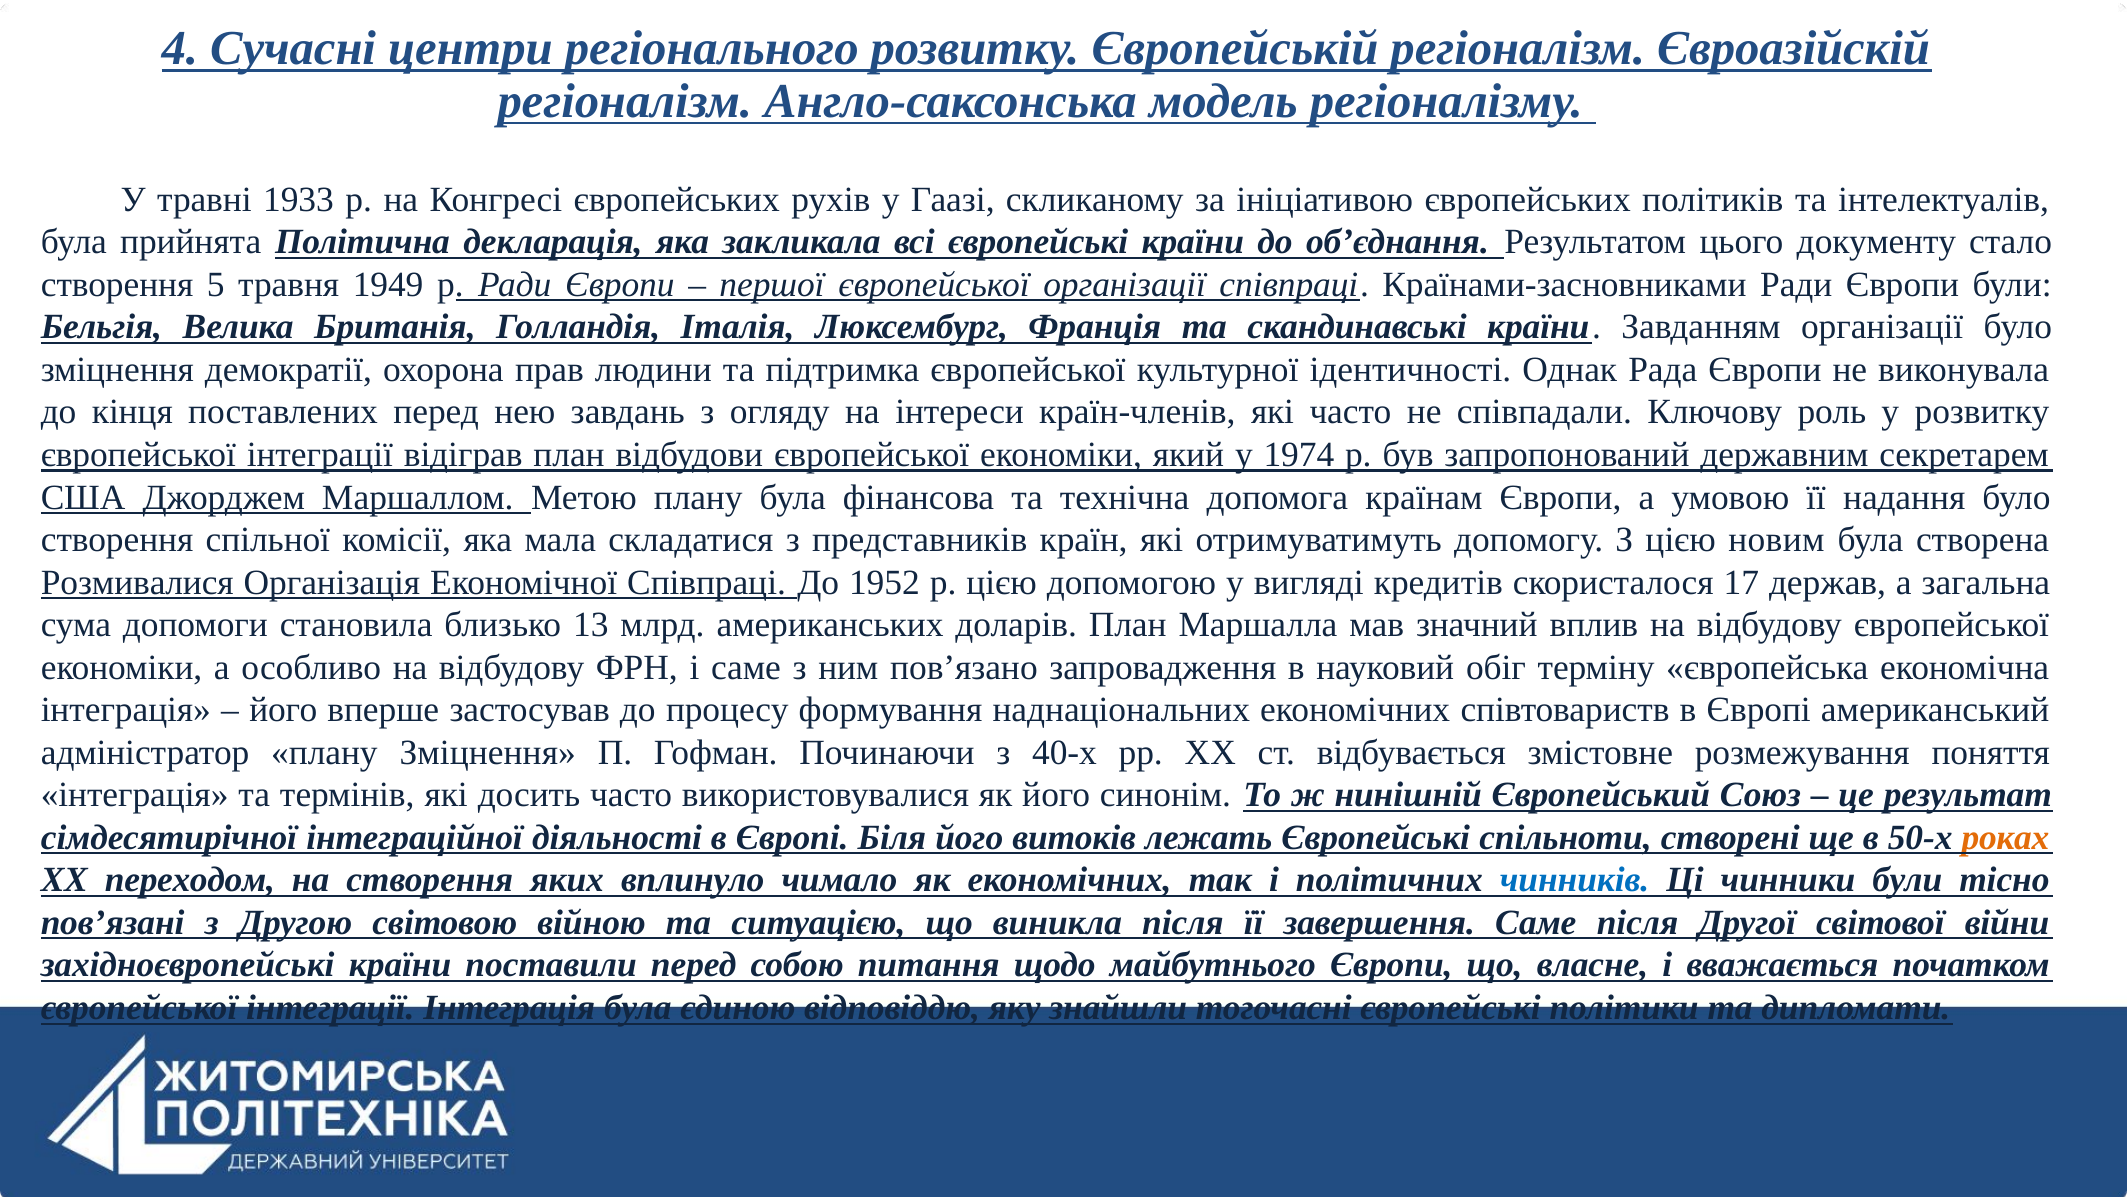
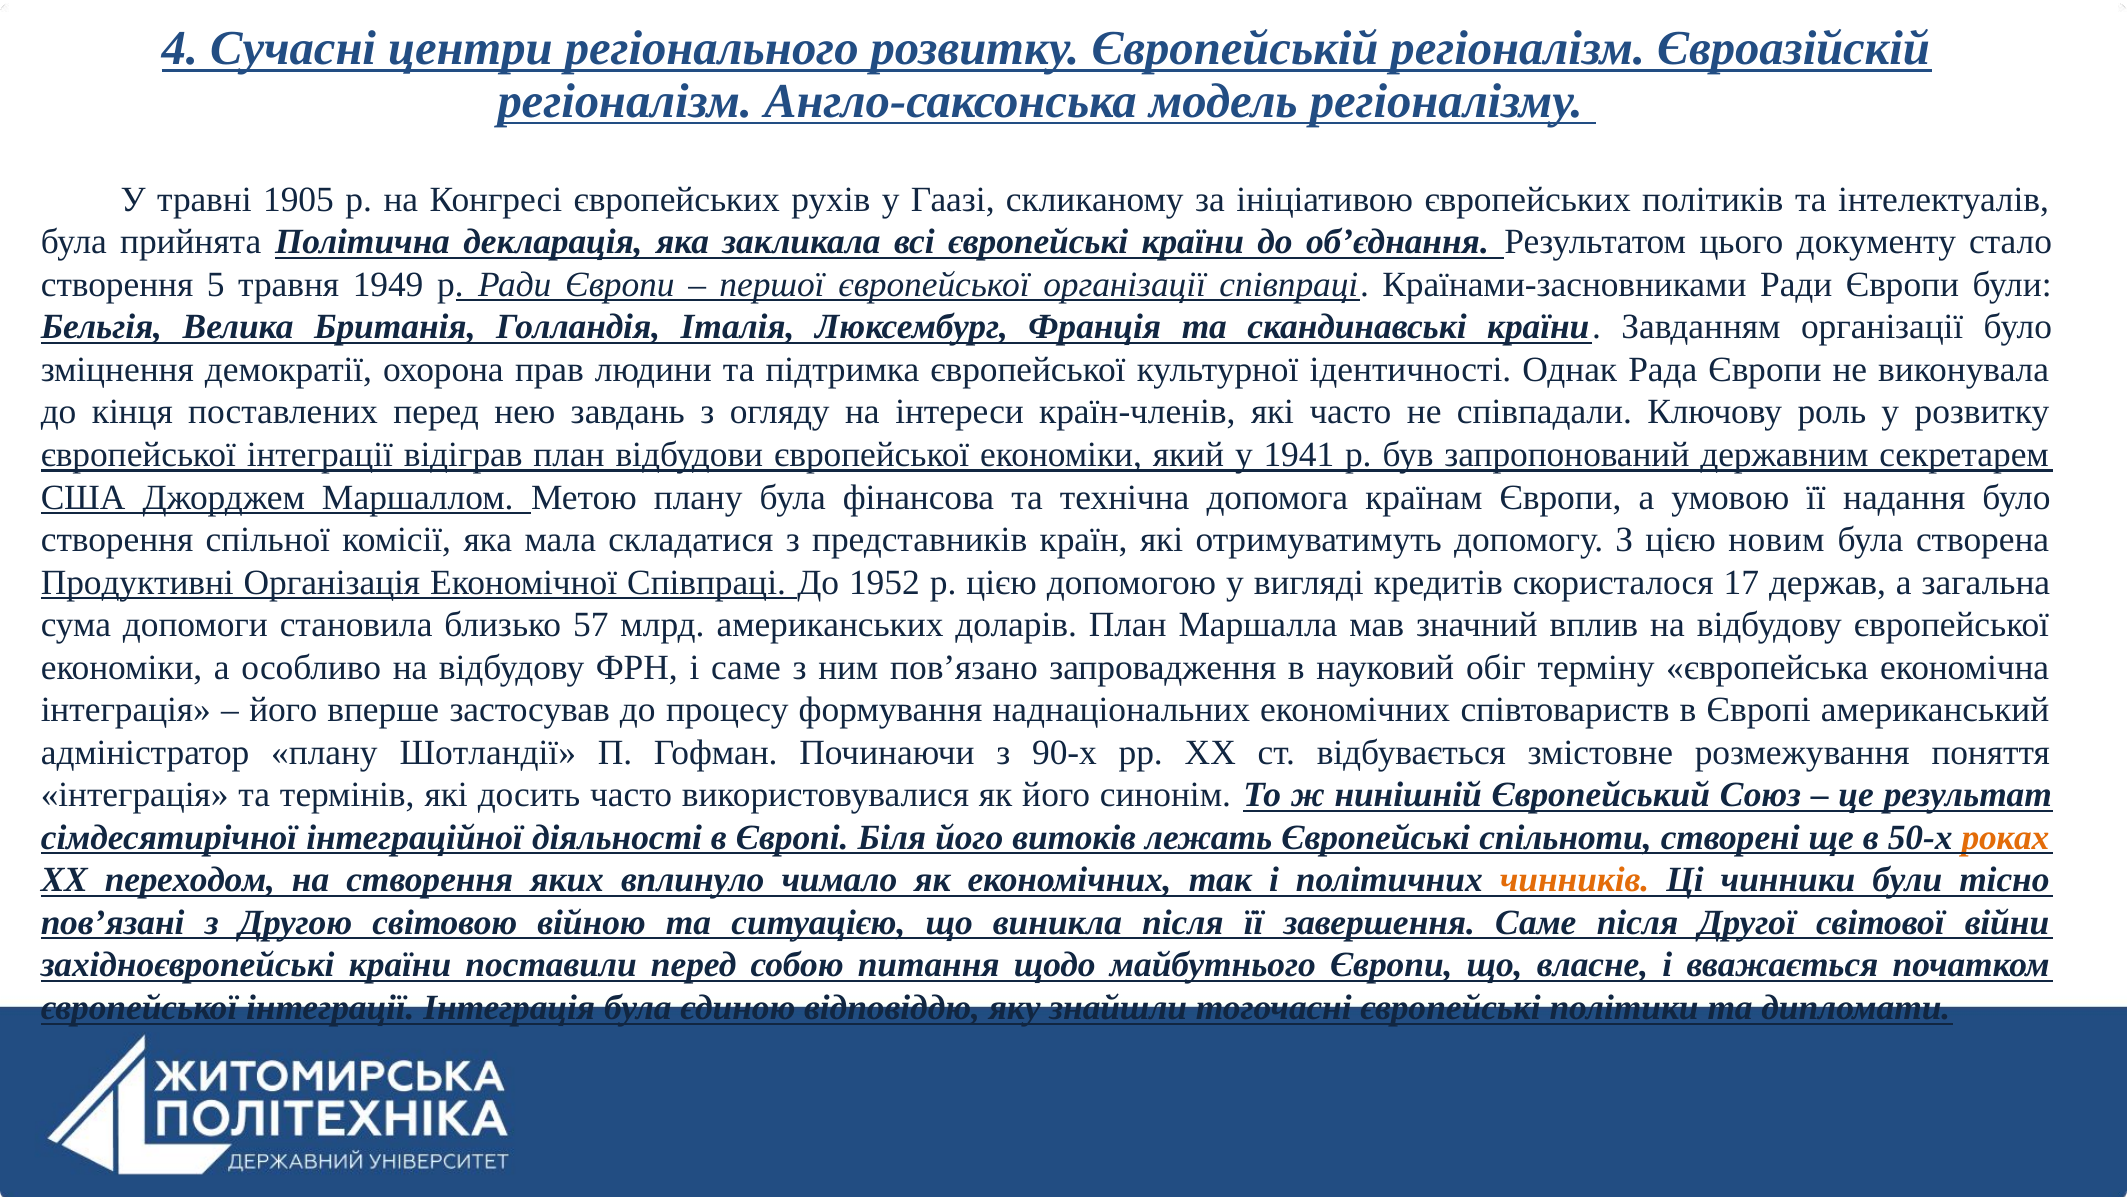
1933: 1933 -> 1905 (298, 199)
1974: 1974 -> 1941 (1299, 455)
Розмивалися: Розмивалися -> Продуктивні (137, 582)
13: 13 -> 57 (591, 625)
плану Зміцнення: Зміцнення -> Шотландії (488, 752)
40-х: 40-х -> 90-х (1064, 752)
чинників colour: blue -> orange (1575, 880)
